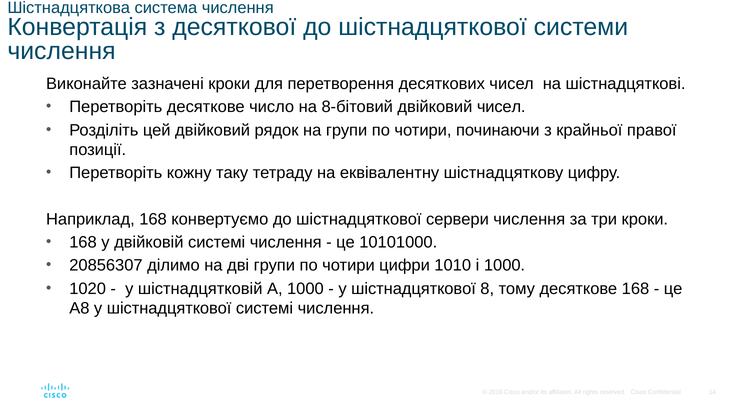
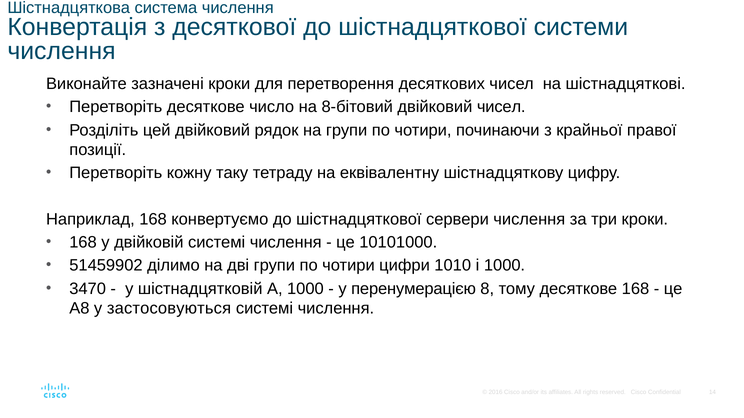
20856307: 20856307 -> 51459902 (106, 266)
1020: 1020 -> 3470 (88, 289)
шістнадцяткової: шістнадцяткової -> перенумерацією (414, 289)
A8 у шістнадцяткової: шістнадцяткової -> застосовуються (169, 309)
